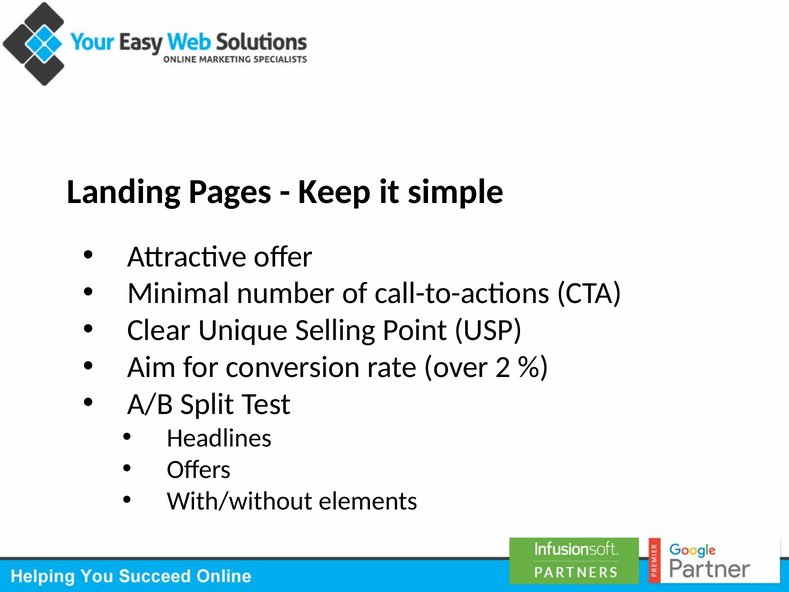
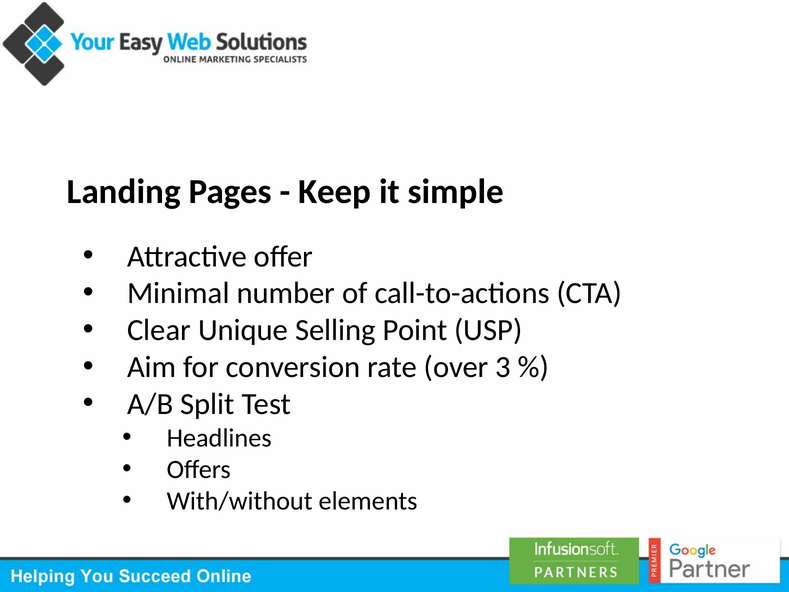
2: 2 -> 3 (503, 367)
